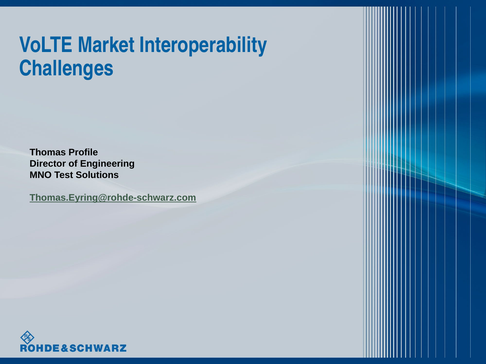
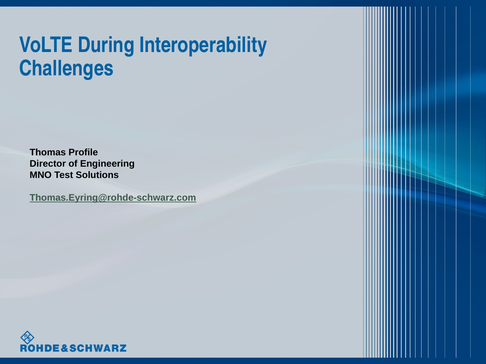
Market: Market -> During (106, 45)
